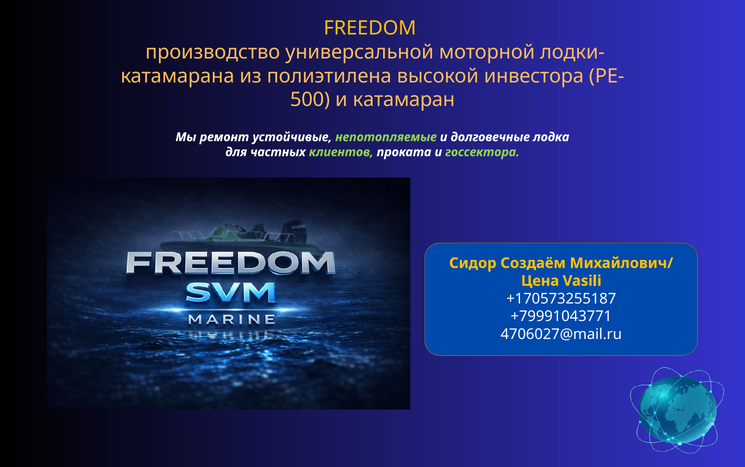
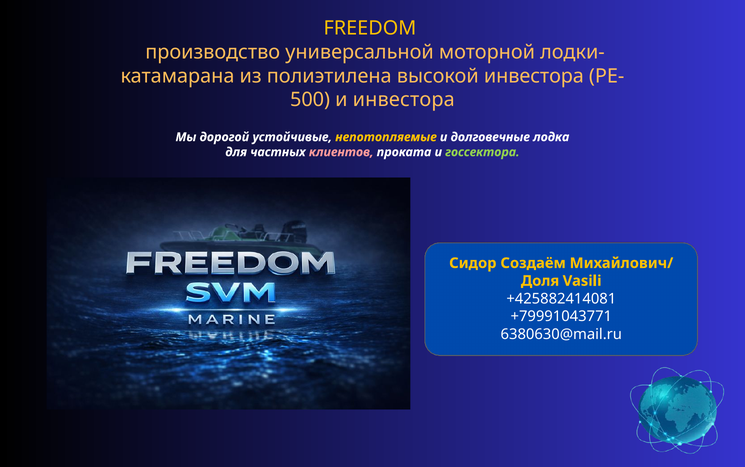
и катамаран: катамаран -> инвестора (404, 100)
ремонт: ремонт -> дорогой (224, 137)
непотопляемые colour: light green -> yellow (386, 137)
клиентов colour: light green -> pink (341, 152)
Цена: Цена -> Доля (540, 281)
+170573255187: +170573255187 -> +425882414081 (561, 299)
4706027@mail.ru: 4706027@mail.ru -> 6380630@mail.ru (561, 334)
